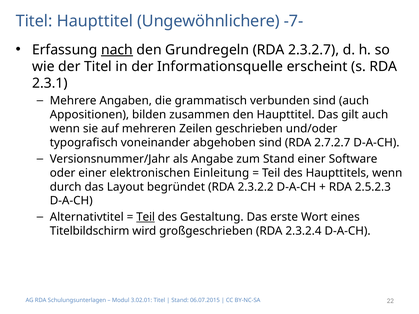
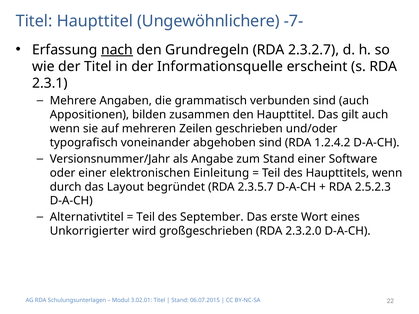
2.7.2.7: 2.7.2.7 -> 1.2.4.2 (332, 143)
2.3.2.2: 2.3.2.2 -> 2.3.5.7 (256, 187)
Teil underline: present -> none (146, 217)
Gestaltung: Gestaltung -> September (212, 217)
Titelbildschirm: Titelbildschirm -> Unkorrigierter (90, 231)
2.3.2.4: 2.3.2.4 -> 2.3.2.0 (303, 231)
